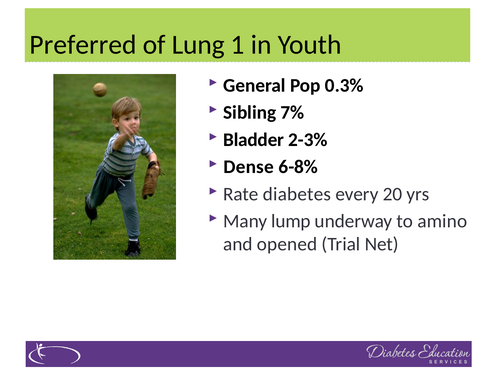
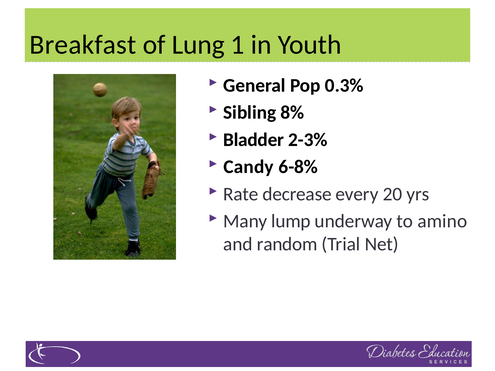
Preferred: Preferred -> Breakfast (83, 45)
7%: 7% -> 8% (292, 113)
Dense: Dense -> Candy (249, 167)
diabetes: diabetes -> decrease (297, 194)
opened: opened -> random (287, 244)
